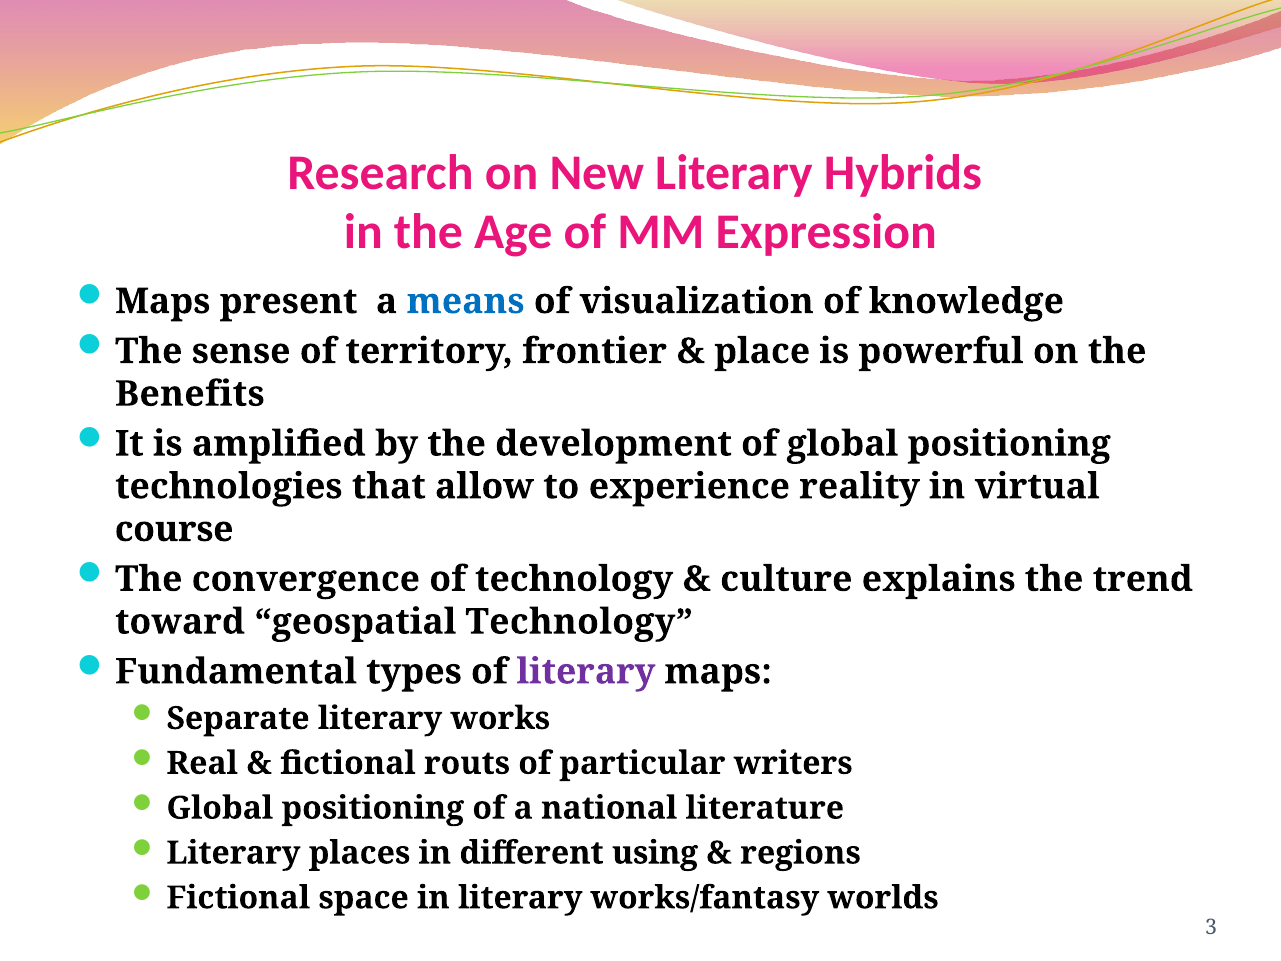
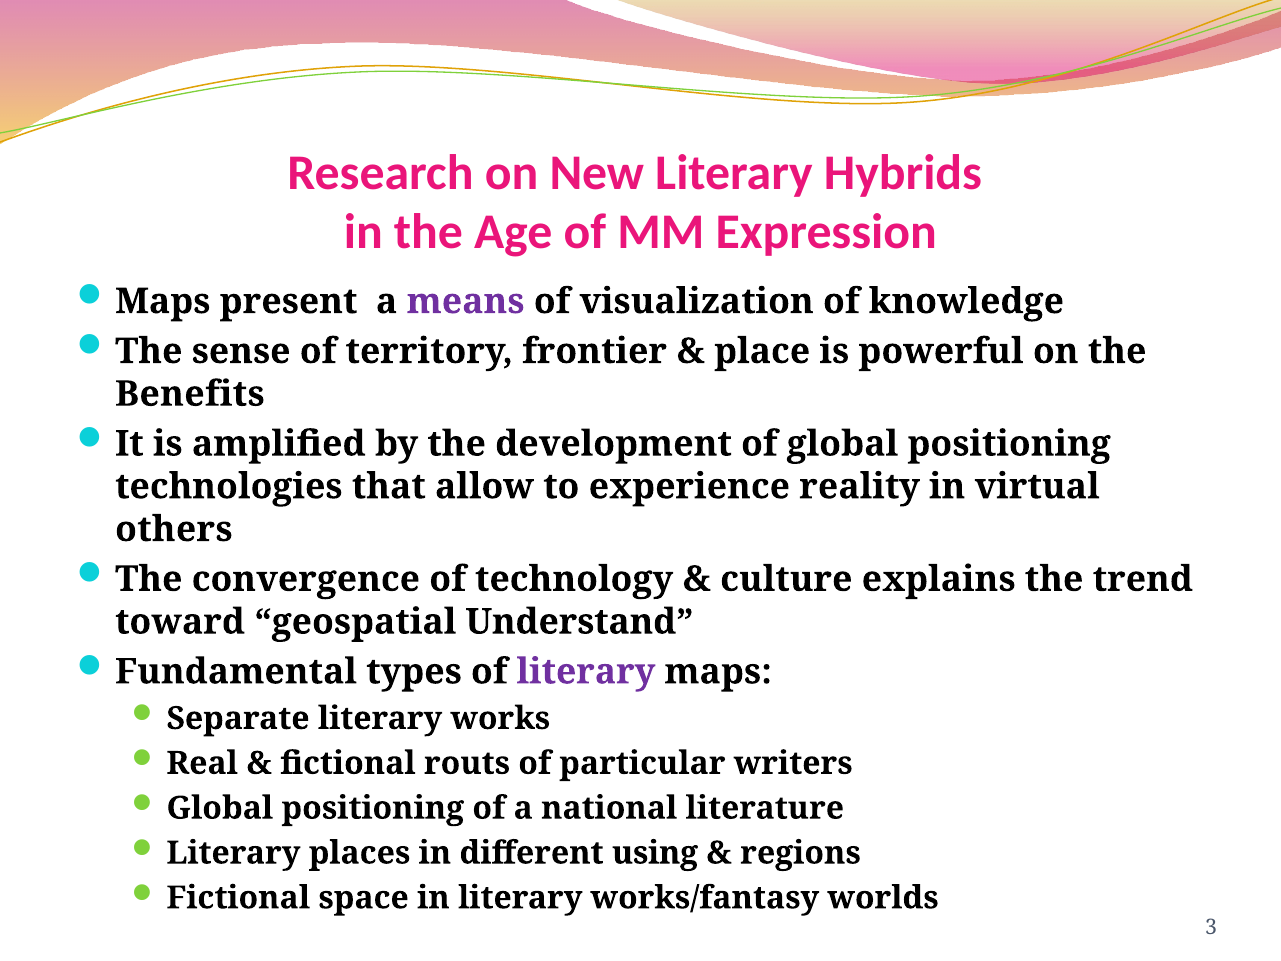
means colour: blue -> purple (466, 301)
course: course -> others (174, 529)
geospatial Technology: Technology -> Understand (580, 622)
